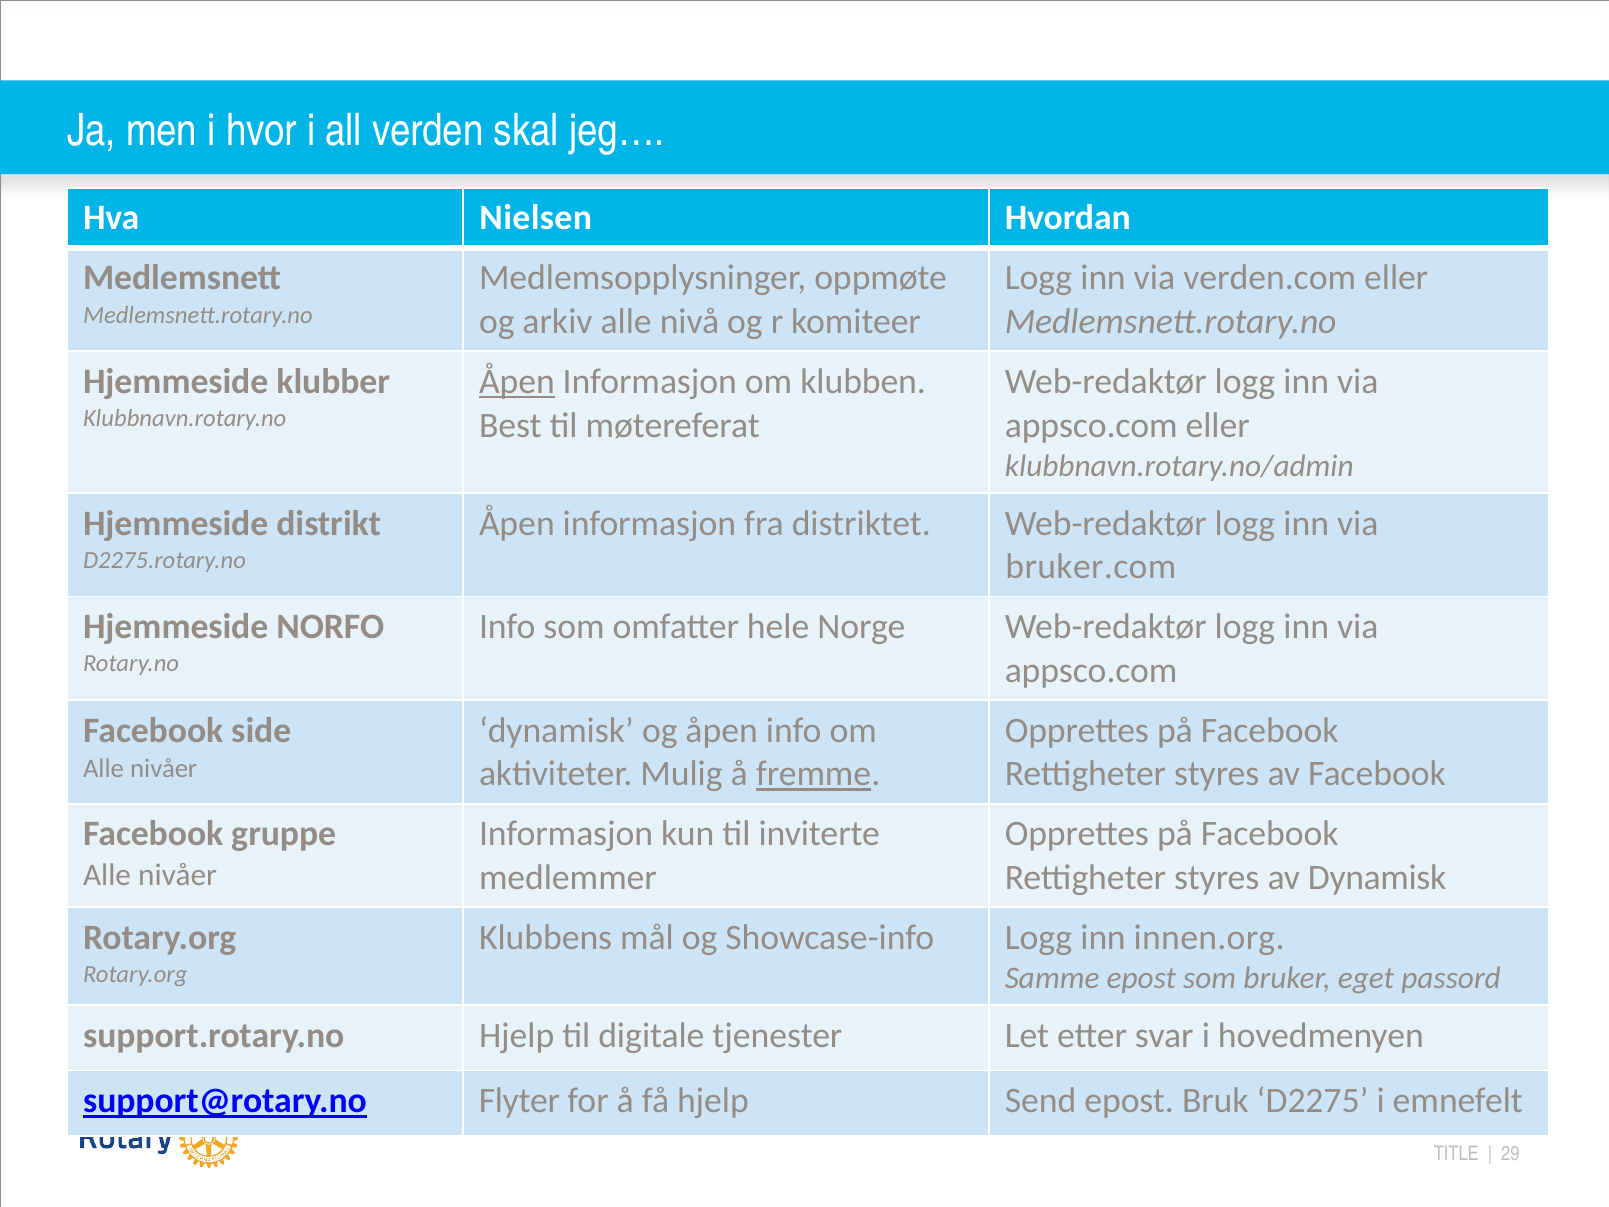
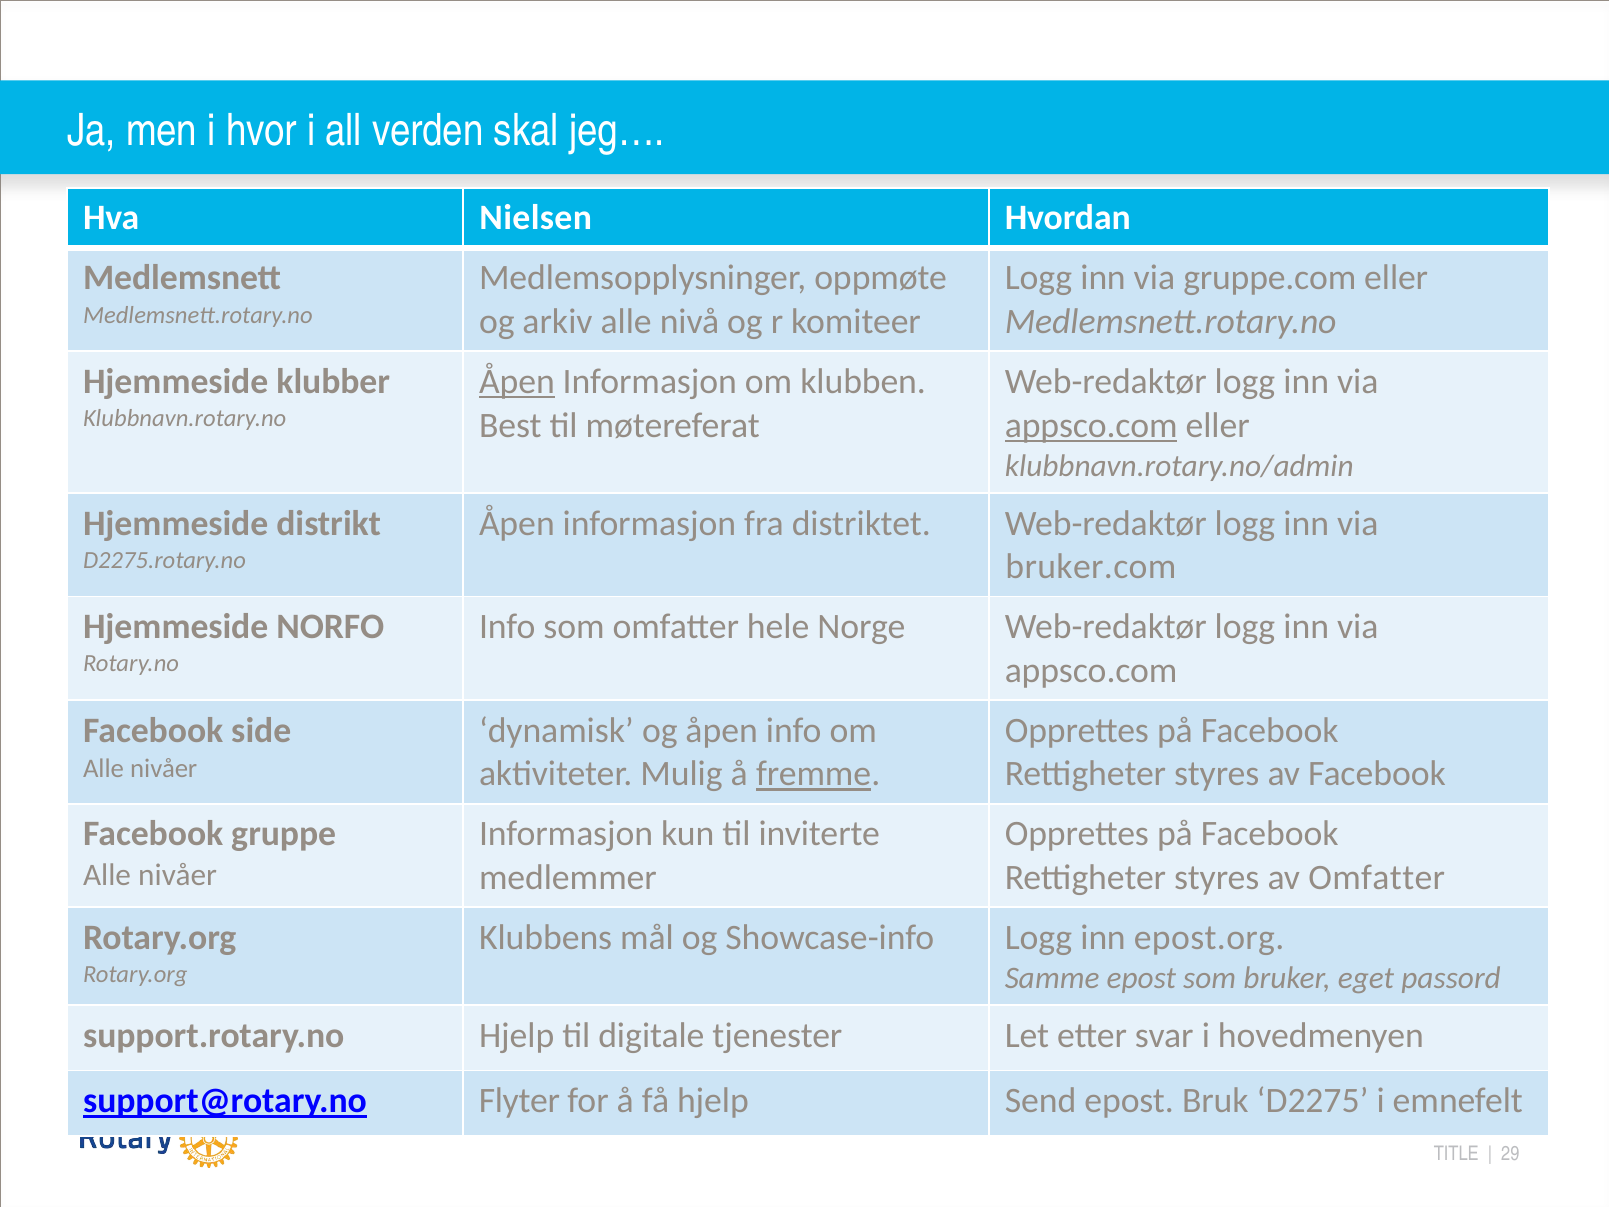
verden.com: verden.com -> gruppe.com (1270, 278)
appsco.com underline: none -> present (1091, 425)
av Dynamisk: Dynamisk -> Omfatter (1377, 878)
innen.org: innen.org -> epost.org (1209, 937)
